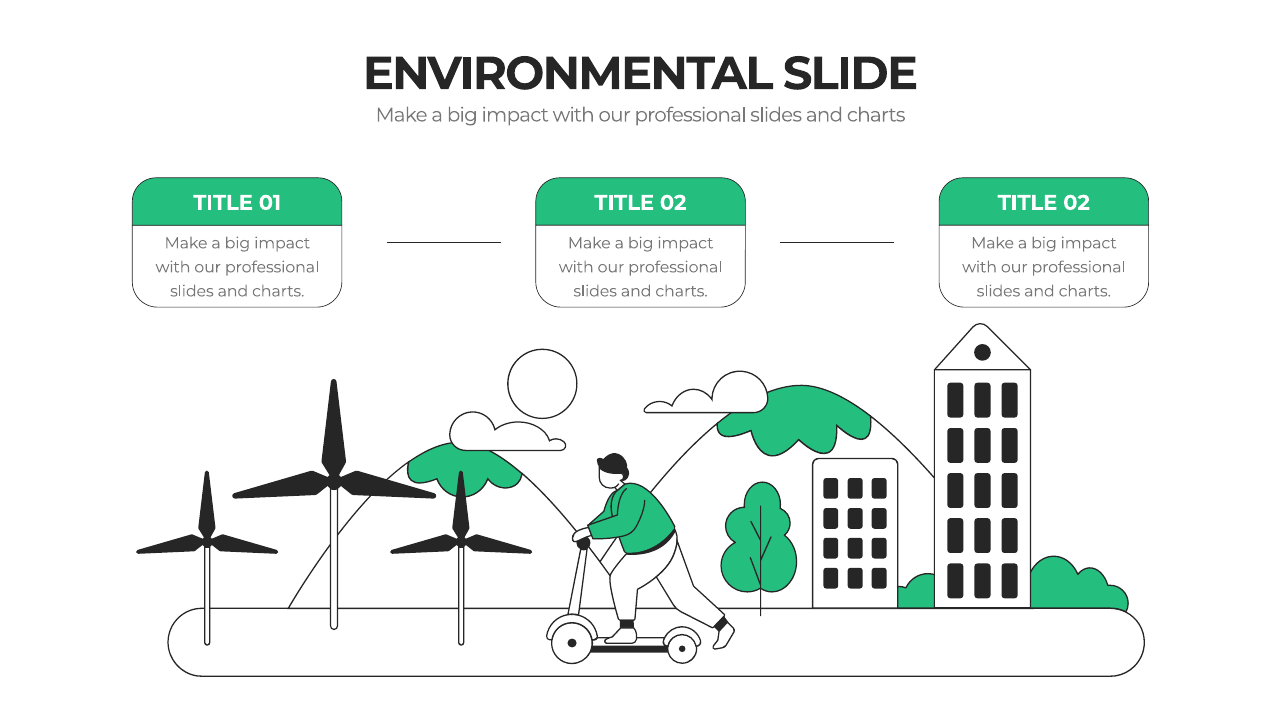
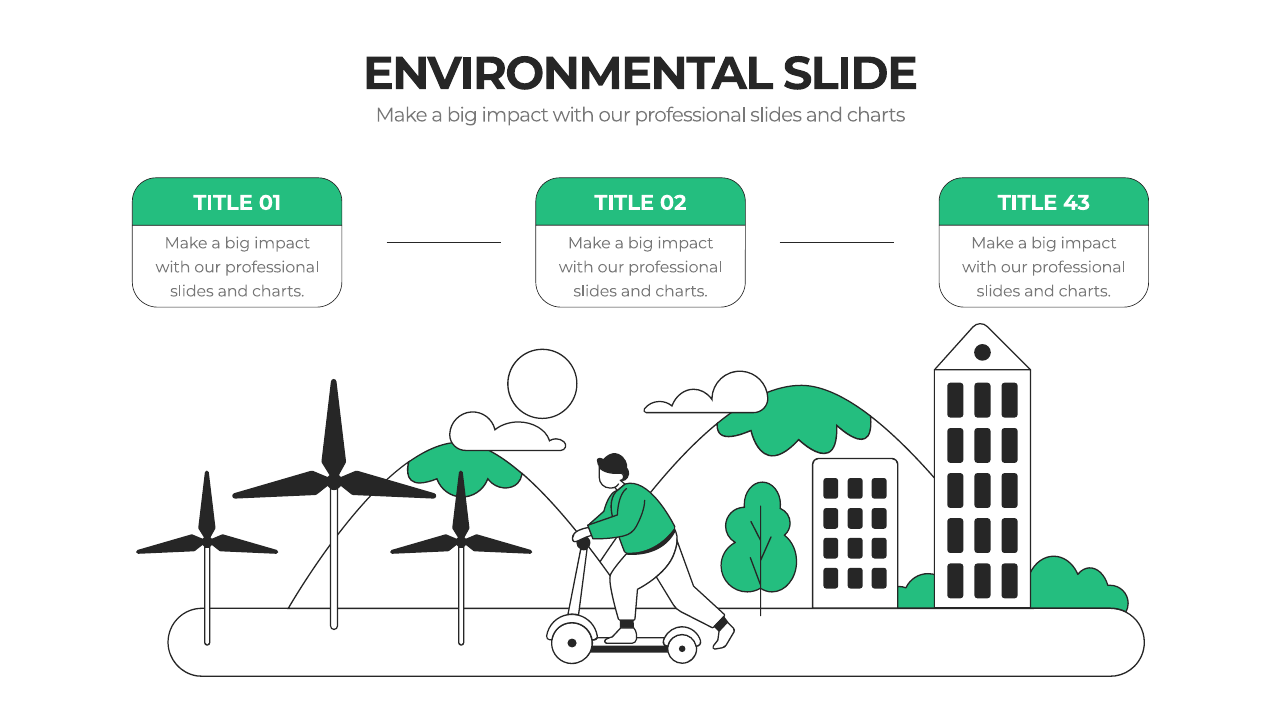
02: 02 -> 43 (1077, 203)
